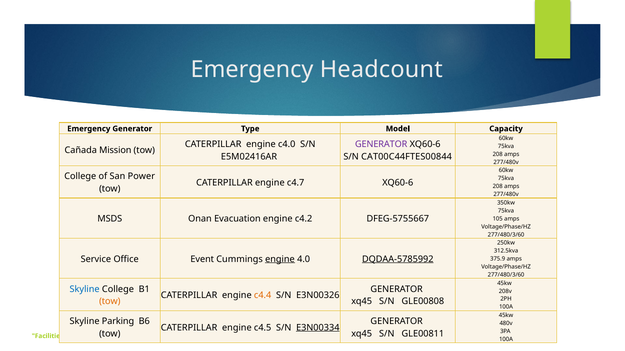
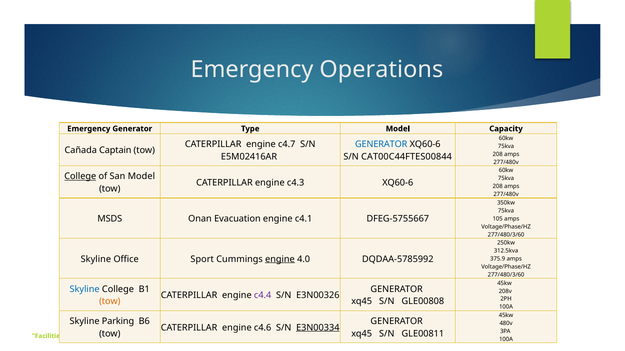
Headcount: Headcount -> Operations (381, 70)
c4.0: c4.0 -> c4.7 (287, 144)
GENERATOR colour: purple -> blue (381, 144)
Mission: Mission -> Captain (115, 151)
College underline: none -> present (80, 177)
San Power: Power -> Model (141, 177)
c4.7: c4.7 -> c4.3 (296, 183)
c4.2: c4.2 -> c4.1 (304, 219)
Service: Service -> Skyline (96, 259)
Event: Event -> Sport (202, 259)
DQDAA-5785992 underline: present -> none (398, 259)
c4.4 colour: orange -> purple (263, 296)
c4.5: c4.5 -> c4.6 (263, 328)
